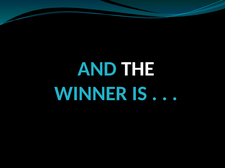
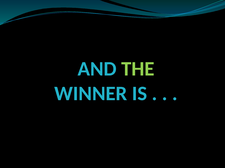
THE colour: white -> light green (138, 69)
